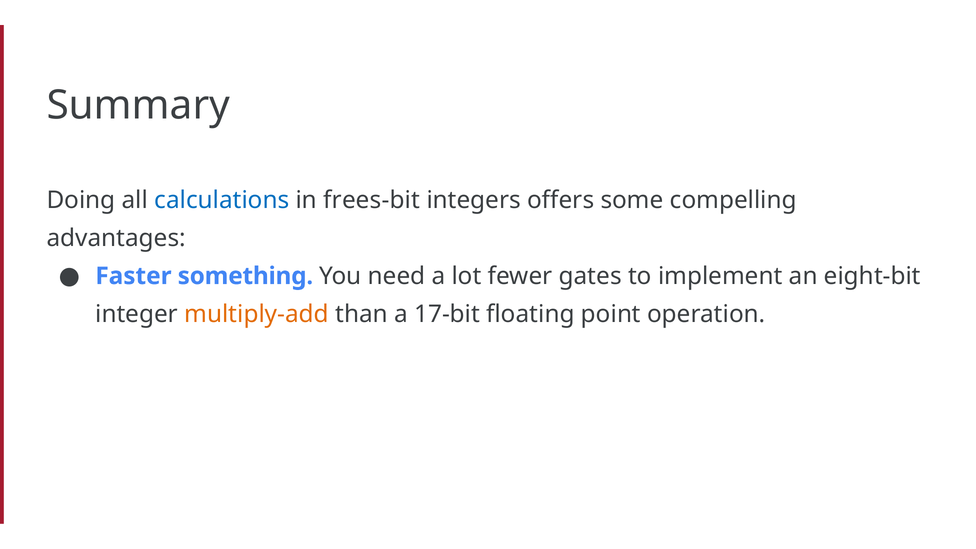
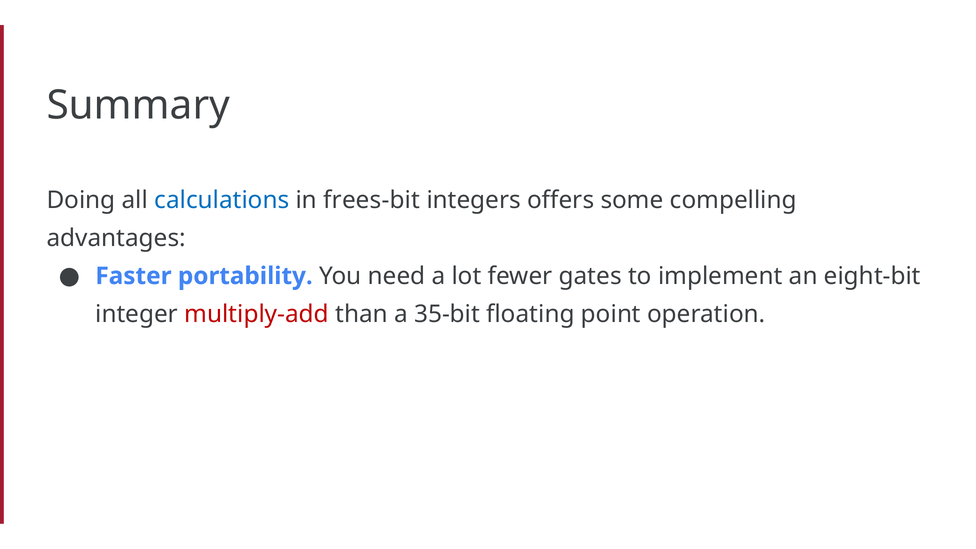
something: something -> portability (245, 276)
multiply-add colour: orange -> red (257, 314)
17-bit: 17-bit -> 35-bit (447, 314)
